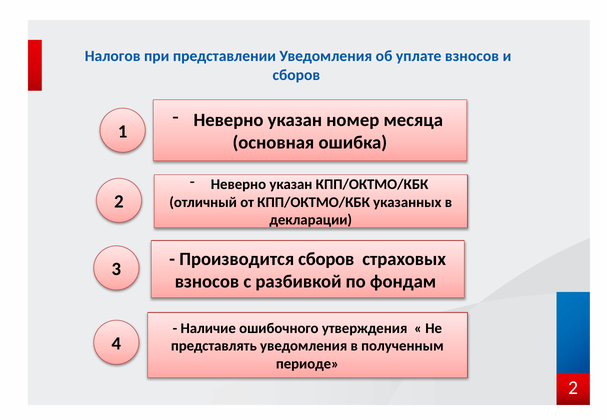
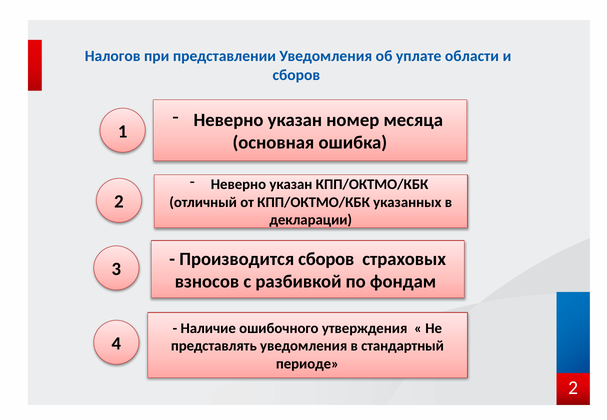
уплате взносов: взносов -> области (472, 56)
полученным: полученным -> стандартный (403, 346)
